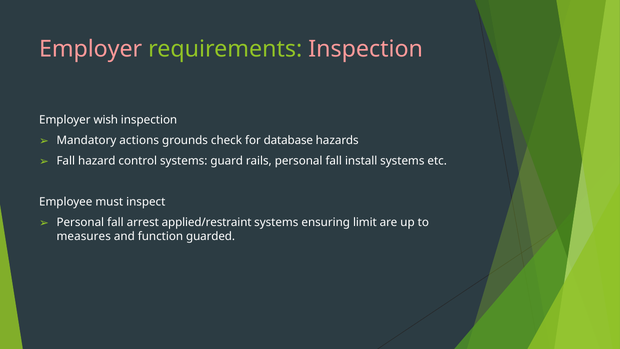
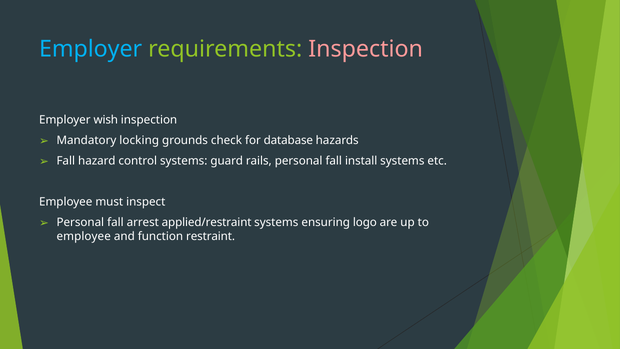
Employer colour: pink -> light blue (91, 49)
actions: actions -> locking (139, 140)
limit: limit -> logo (365, 222)
measures: measures -> employee (84, 236)
guarded: guarded -> restraint (211, 236)
